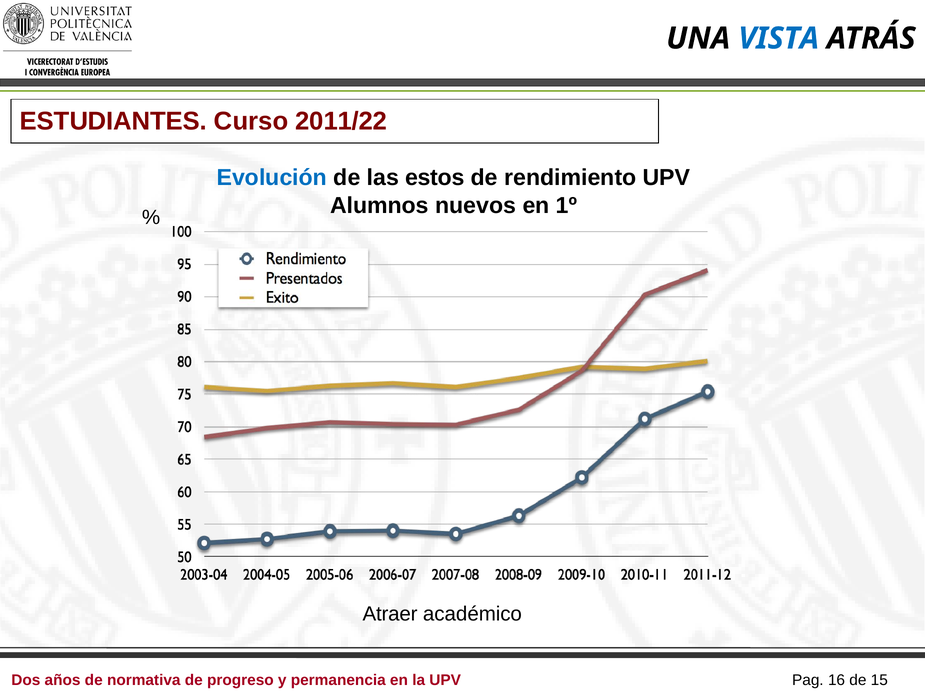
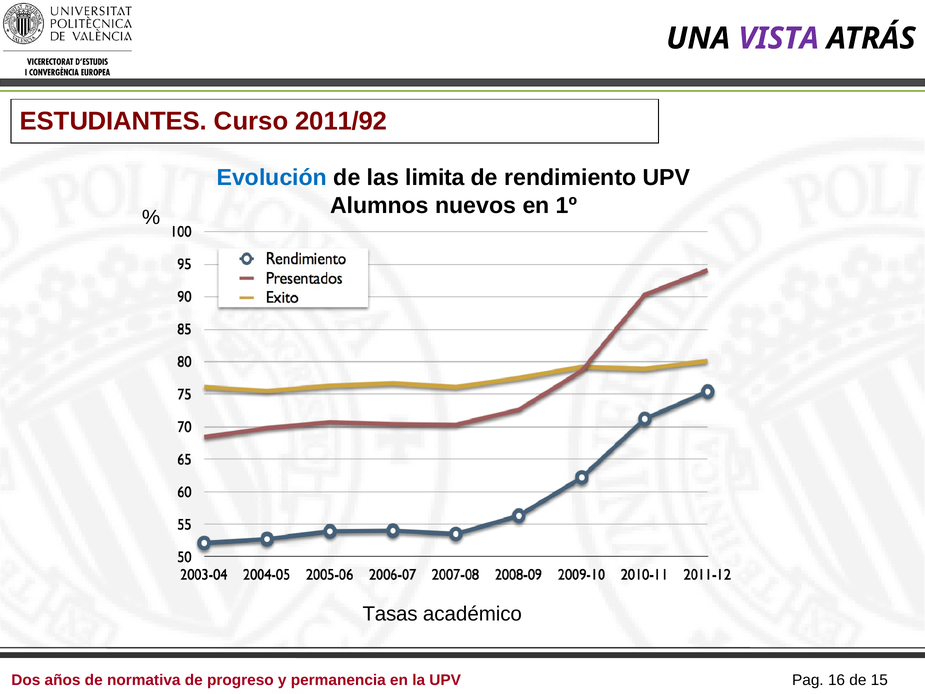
VISTA colour: blue -> purple (779, 38)
2011/22: 2011/22 -> 2011/92 (341, 121)
estos: estos -> limita (435, 178)
Atraer: Atraer -> Tasas (390, 614)
